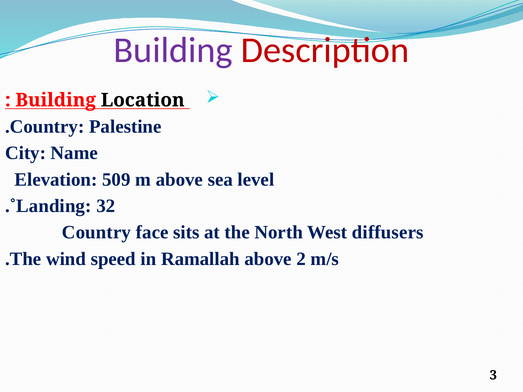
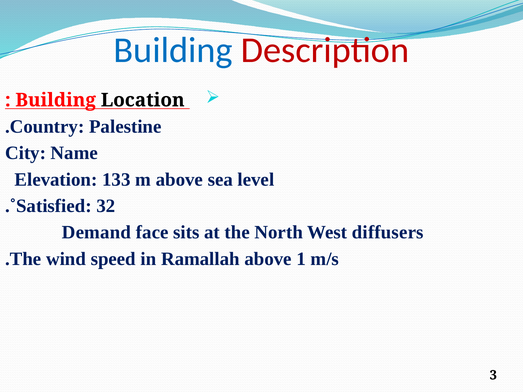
Building colour: purple -> blue (173, 50)
509: 509 -> 133 (116, 180)
Landing: Landing -> Satisfied (54, 206)
Country: Country -> Demand (96, 233)
2: 2 -> 1 (301, 259)
